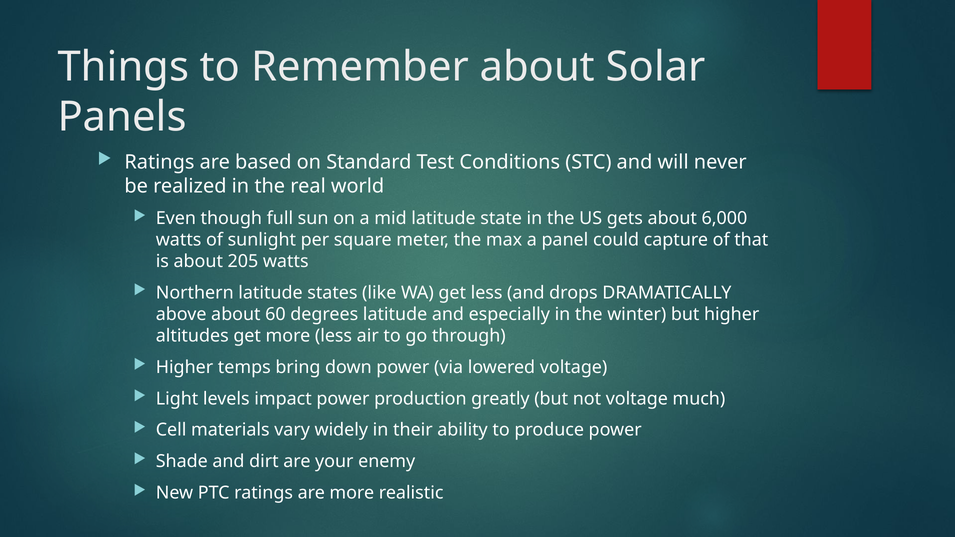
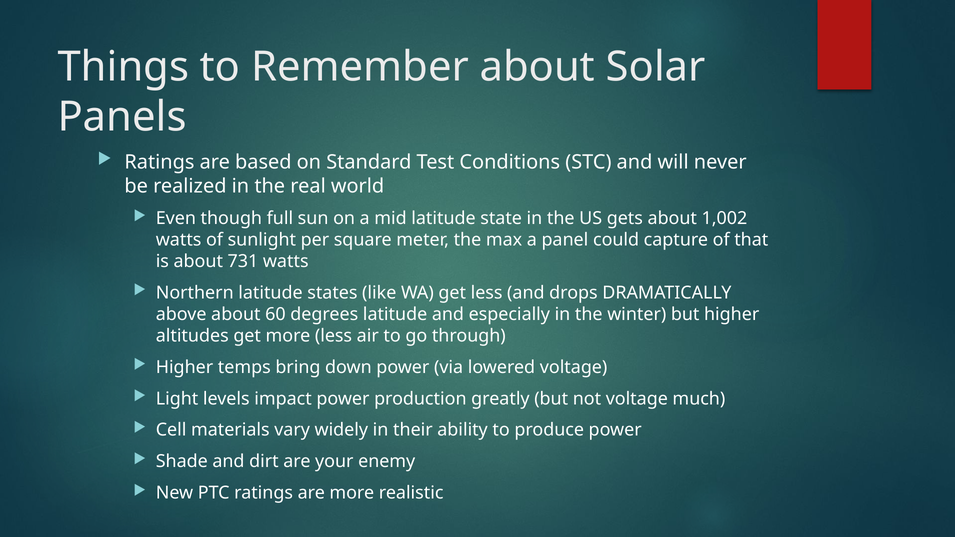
6,000: 6,000 -> 1,002 (724, 219)
205: 205 -> 731 (243, 261)
